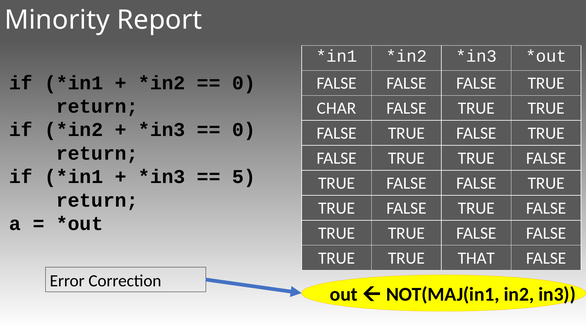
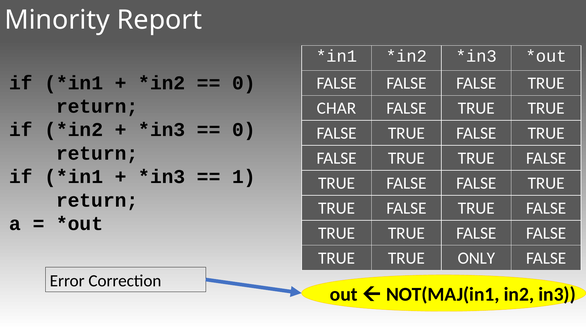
5: 5 -> 1 (244, 177)
THAT: THAT -> ONLY (476, 258)
